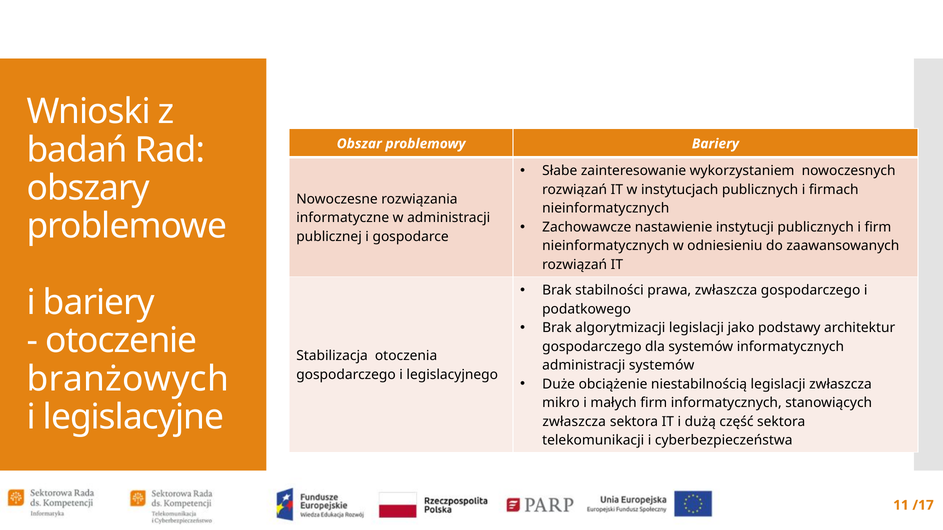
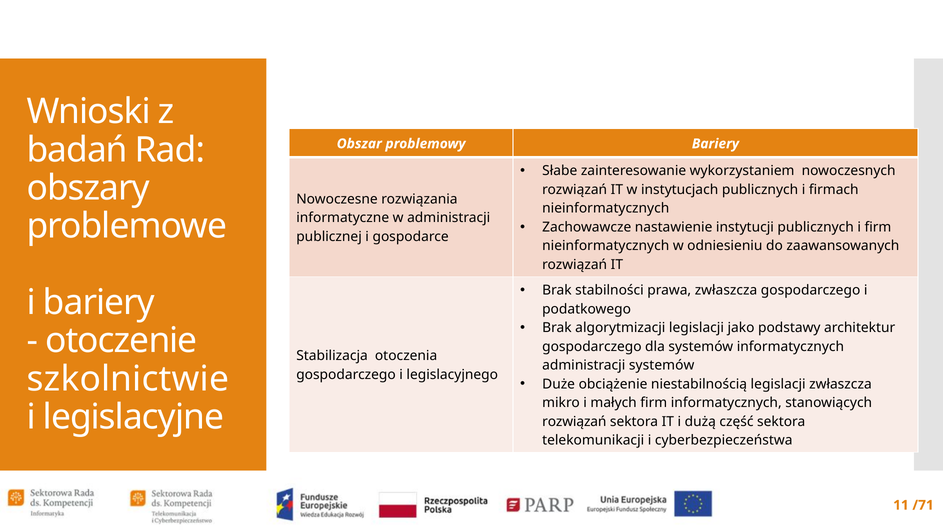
branżowych: branżowych -> szkolnictwie (128, 379)
zwłaszcza: zwłaszcza -> rozwiązań (574, 422)
/17: /17 -> /71 (923, 506)
